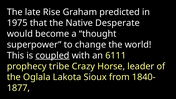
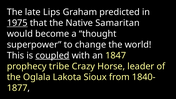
Rise: Rise -> Lips (52, 12)
1975 underline: none -> present (17, 23)
Desperate: Desperate -> Samaritan (117, 23)
6111: 6111 -> 1847 (116, 55)
